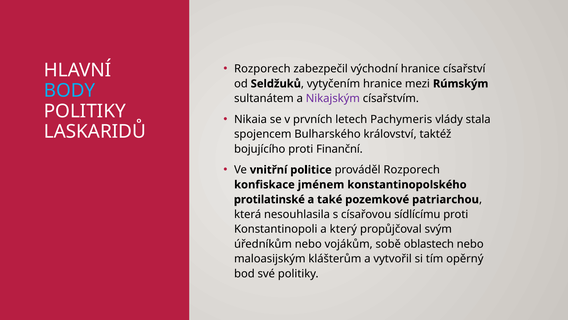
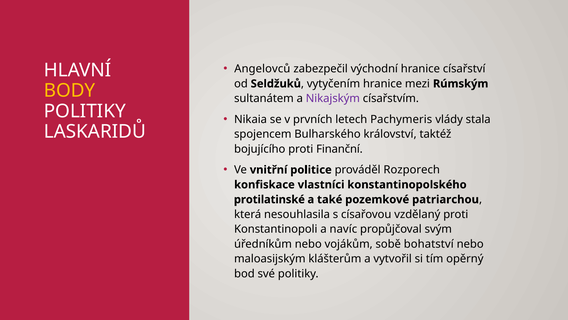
Rozporech: Rozporech -> Angelovců (262, 69)
BODY colour: light blue -> yellow (70, 90)
jménem: jménem -> vlastníci (321, 184)
sídlícímu: sídlícímu -> vzdělaný (417, 214)
který: který -> navíc (343, 229)
oblastech: oblastech -> bohatství (429, 244)
